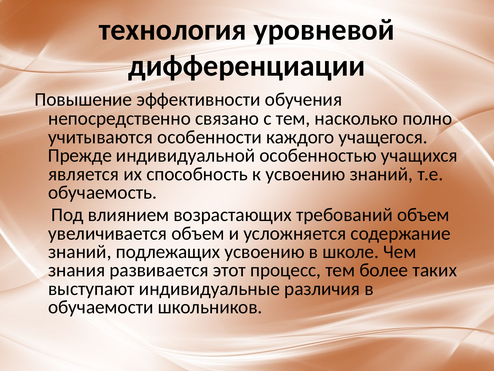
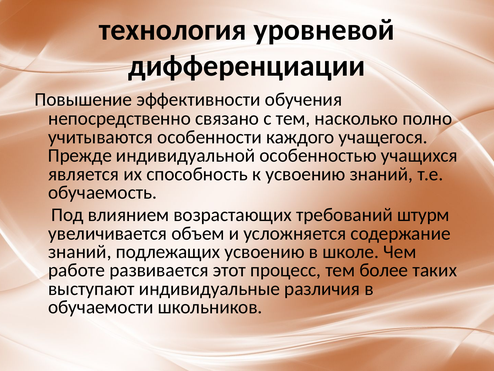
требований объем: объем -> штурм (423, 215)
знания: знания -> работе (77, 270)
